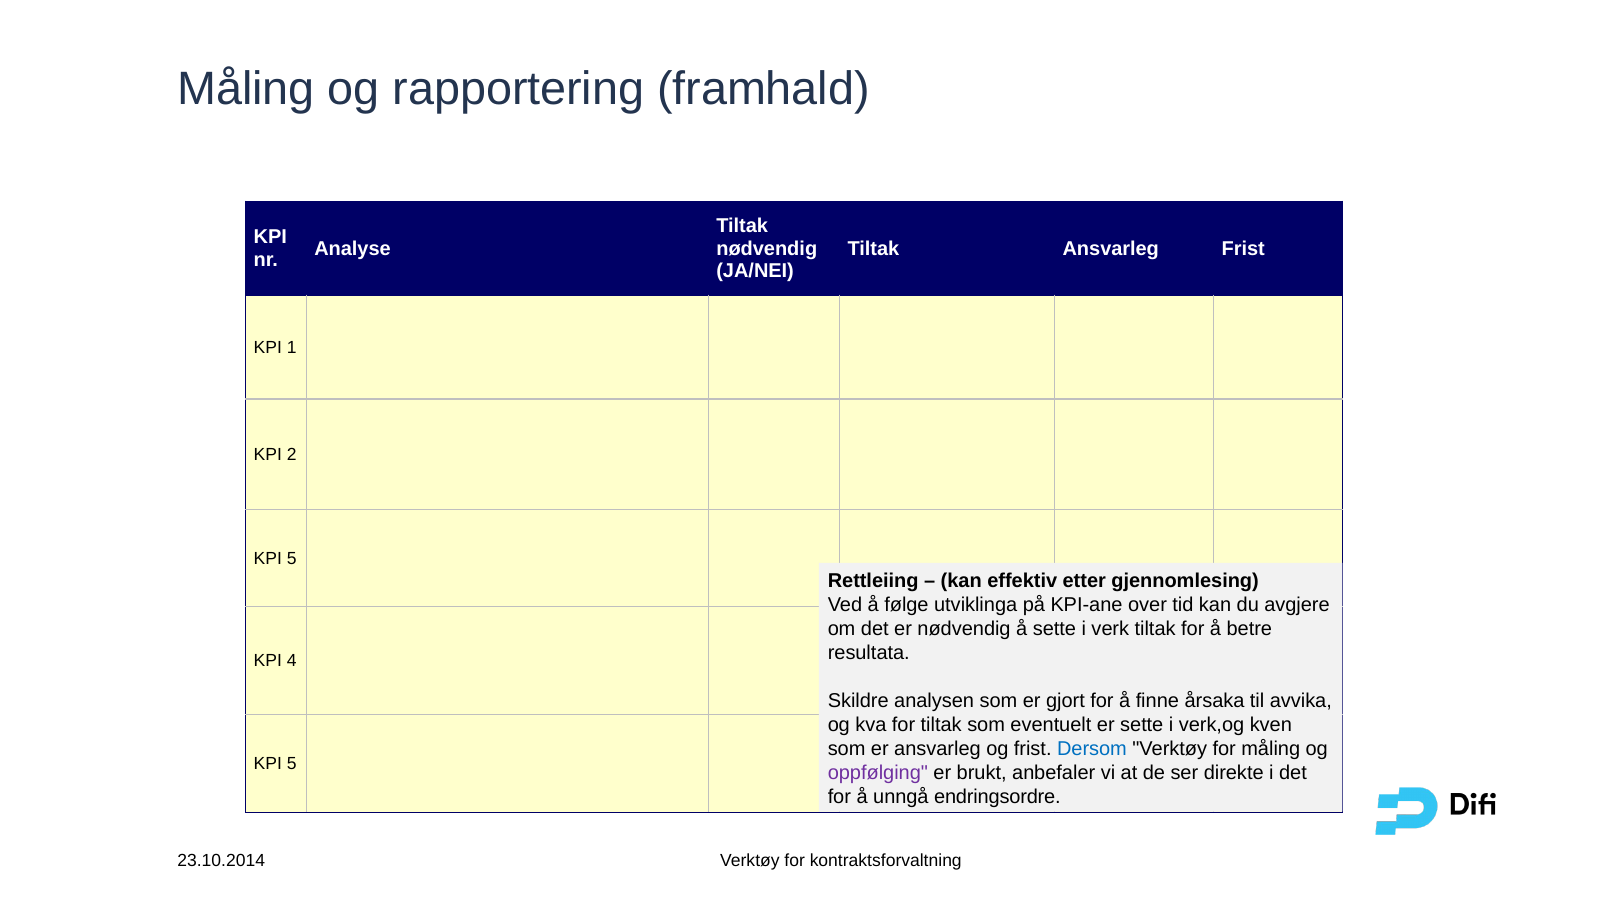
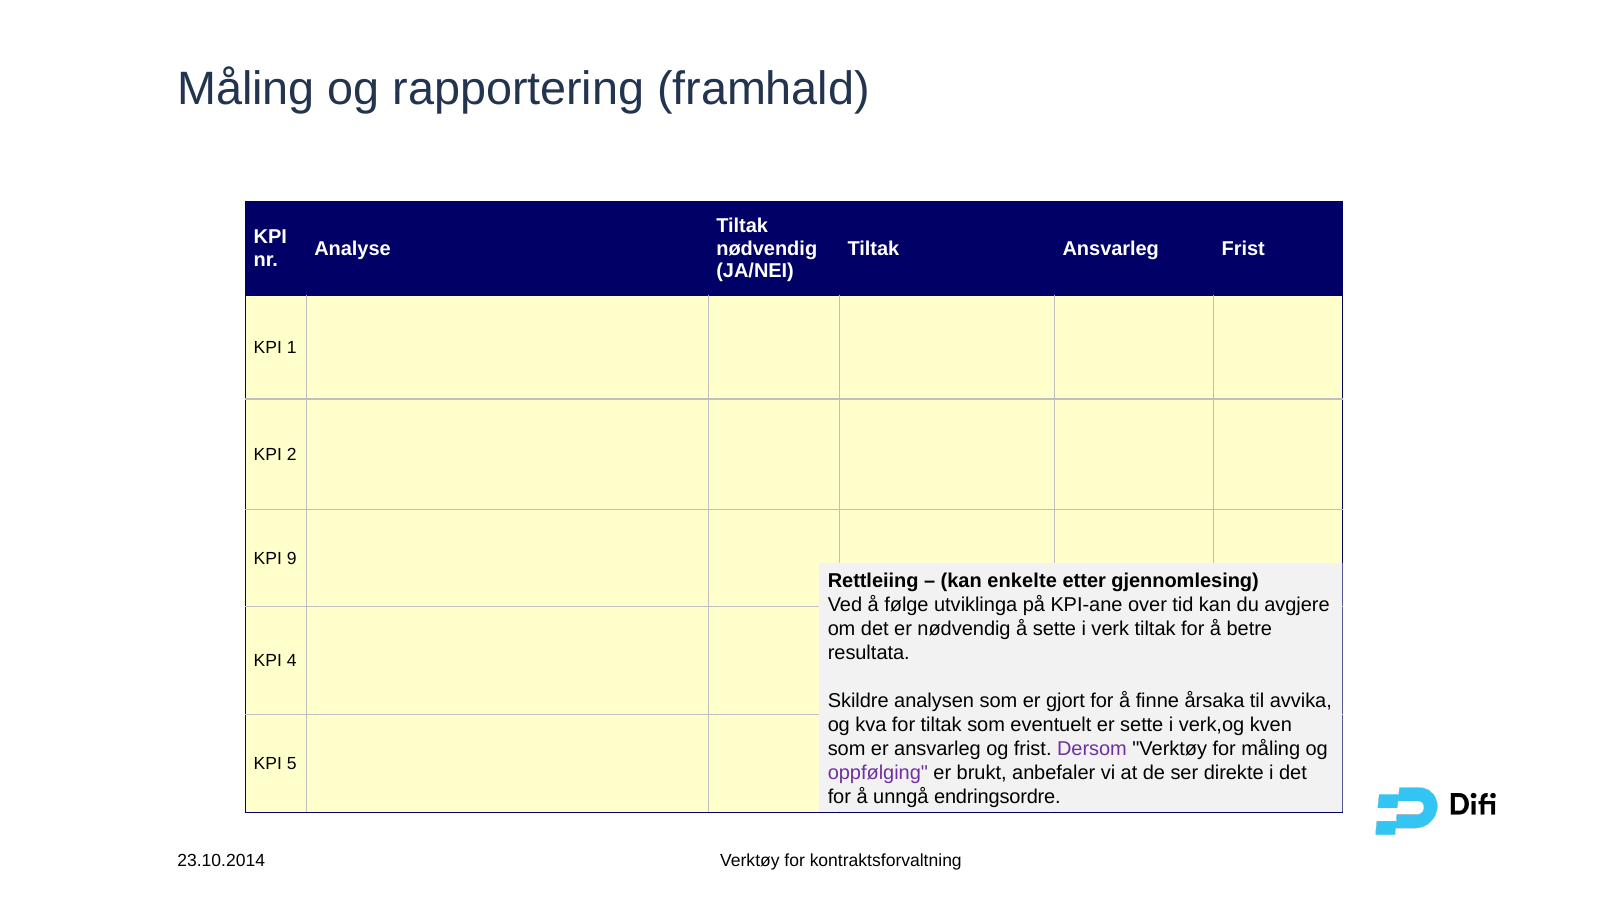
5: 5 -> 9 (292, 558)
effektiv: effektiv -> enkelte (1022, 581)
Dersom colour: blue -> purple (1092, 749)
